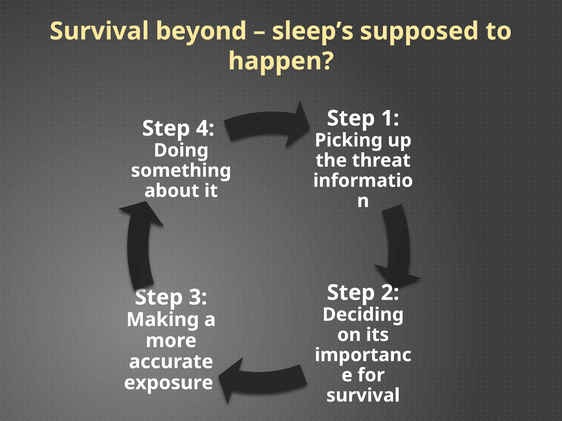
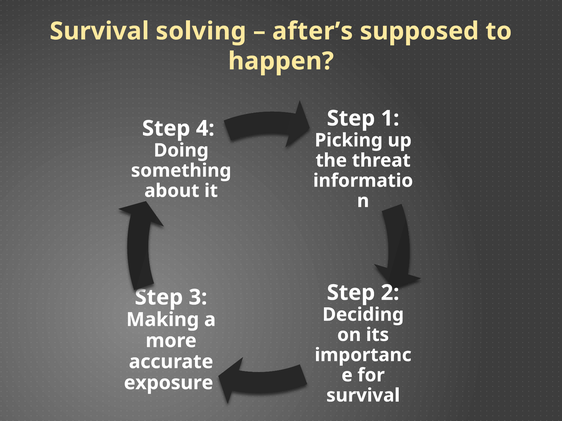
beyond: beyond -> solving (201, 31)
sleep’s: sleep’s -> after’s (313, 31)
